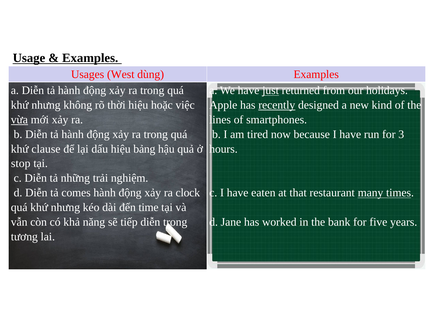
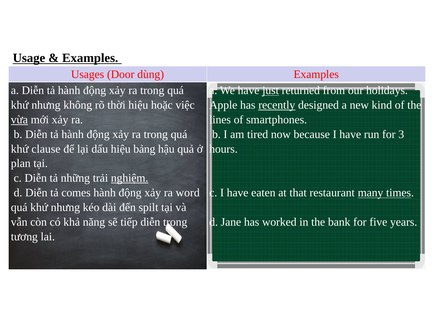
West: West -> Door (121, 75)
stop: stop -> plan (21, 164)
nghiệm underline: none -> present (130, 178)
clock: clock -> word (188, 193)
time: time -> spilt (148, 207)
